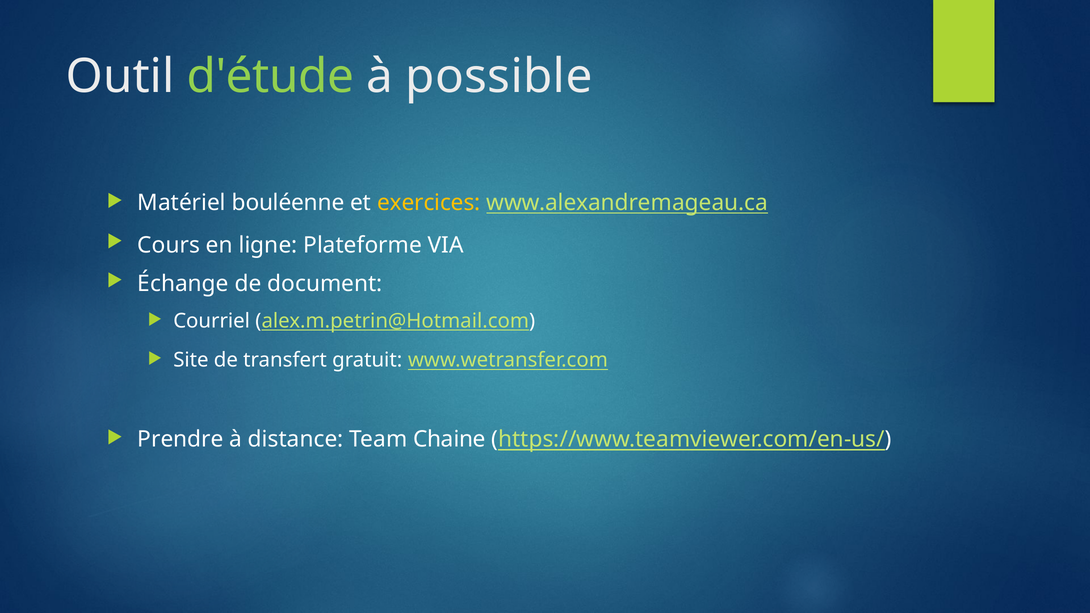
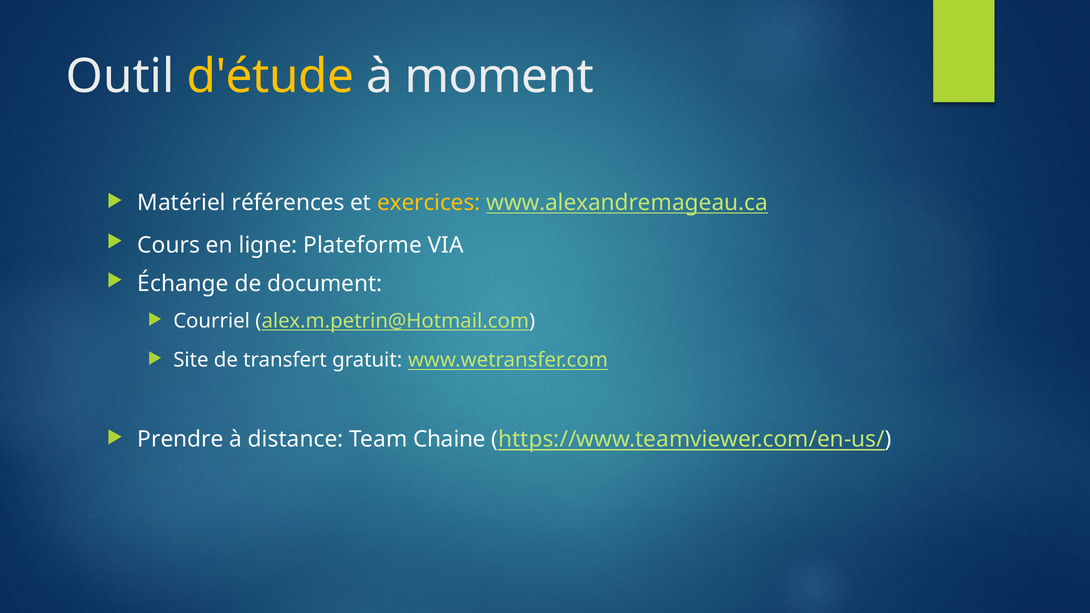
d'étude colour: light green -> yellow (270, 77)
possible: possible -> moment (499, 77)
bouléenne: bouléenne -> références (288, 203)
